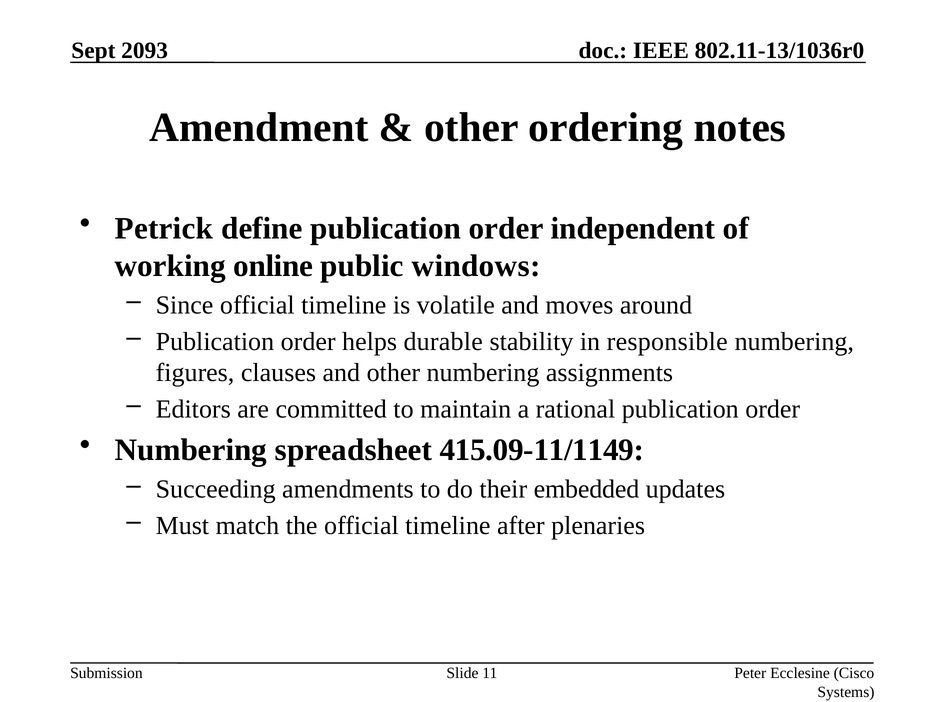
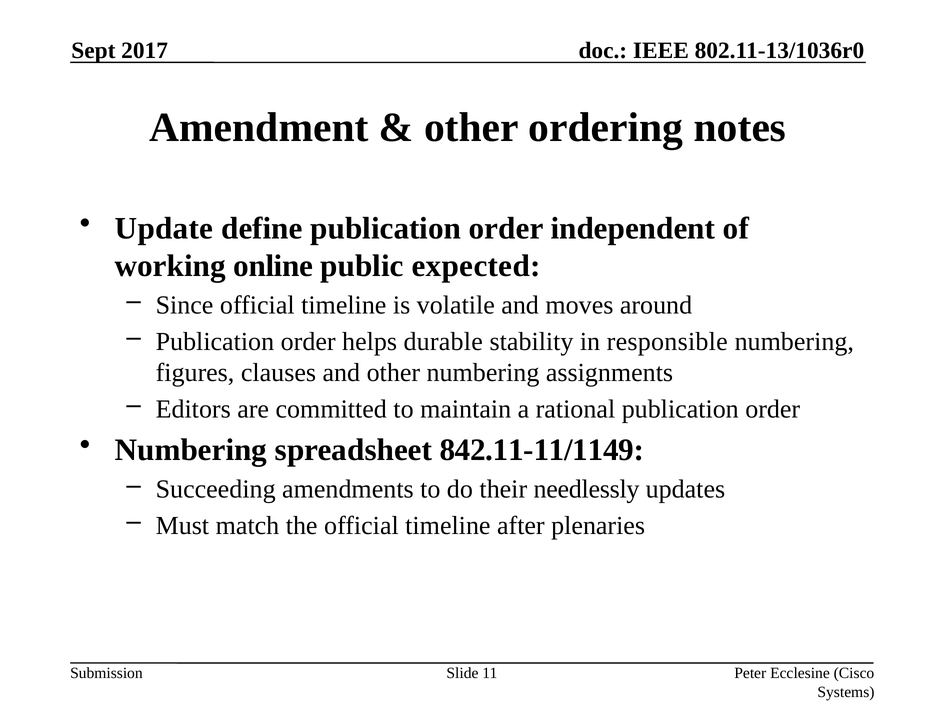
2093: 2093 -> 2017 (145, 50)
Petrick: Petrick -> Update (164, 228)
windows: windows -> expected (476, 266)
415.09-11/1149: 415.09-11/1149 -> 842.11-11/1149 (542, 450)
embedded: embedded -> needlessly (587, 489)
